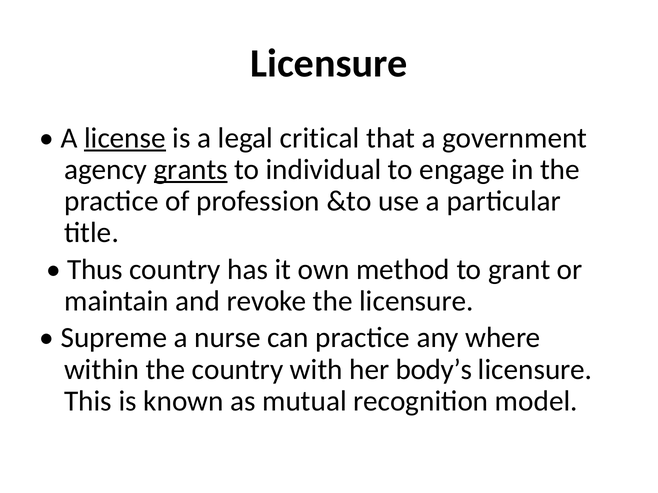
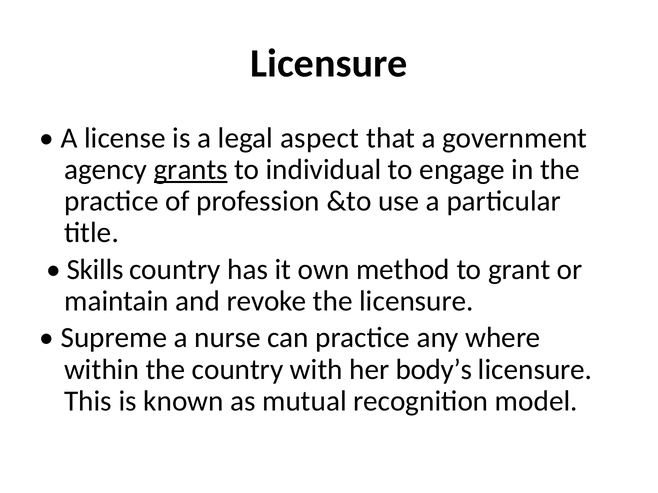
license underline: present -> none (125, 138)
critical: critical -> aspect (320, 138)
Thus: Thus -> Skills (95, 270)
